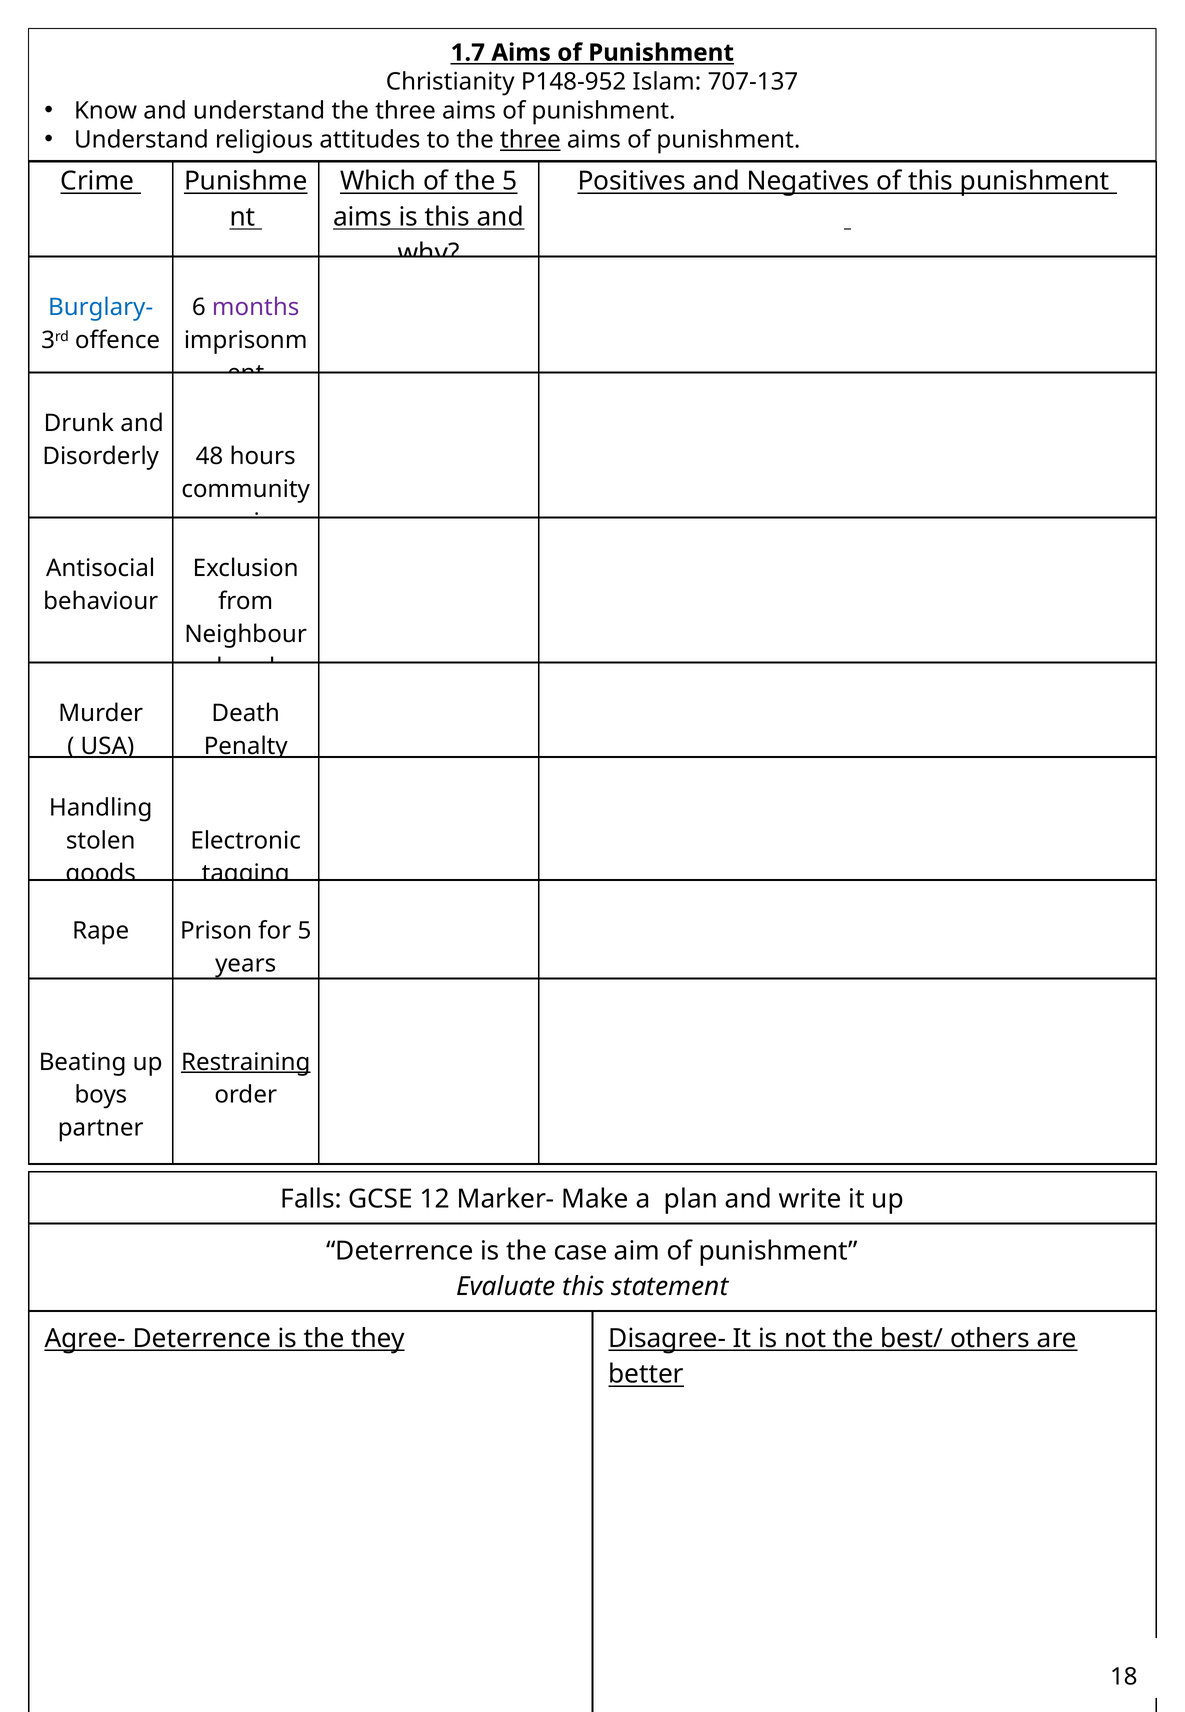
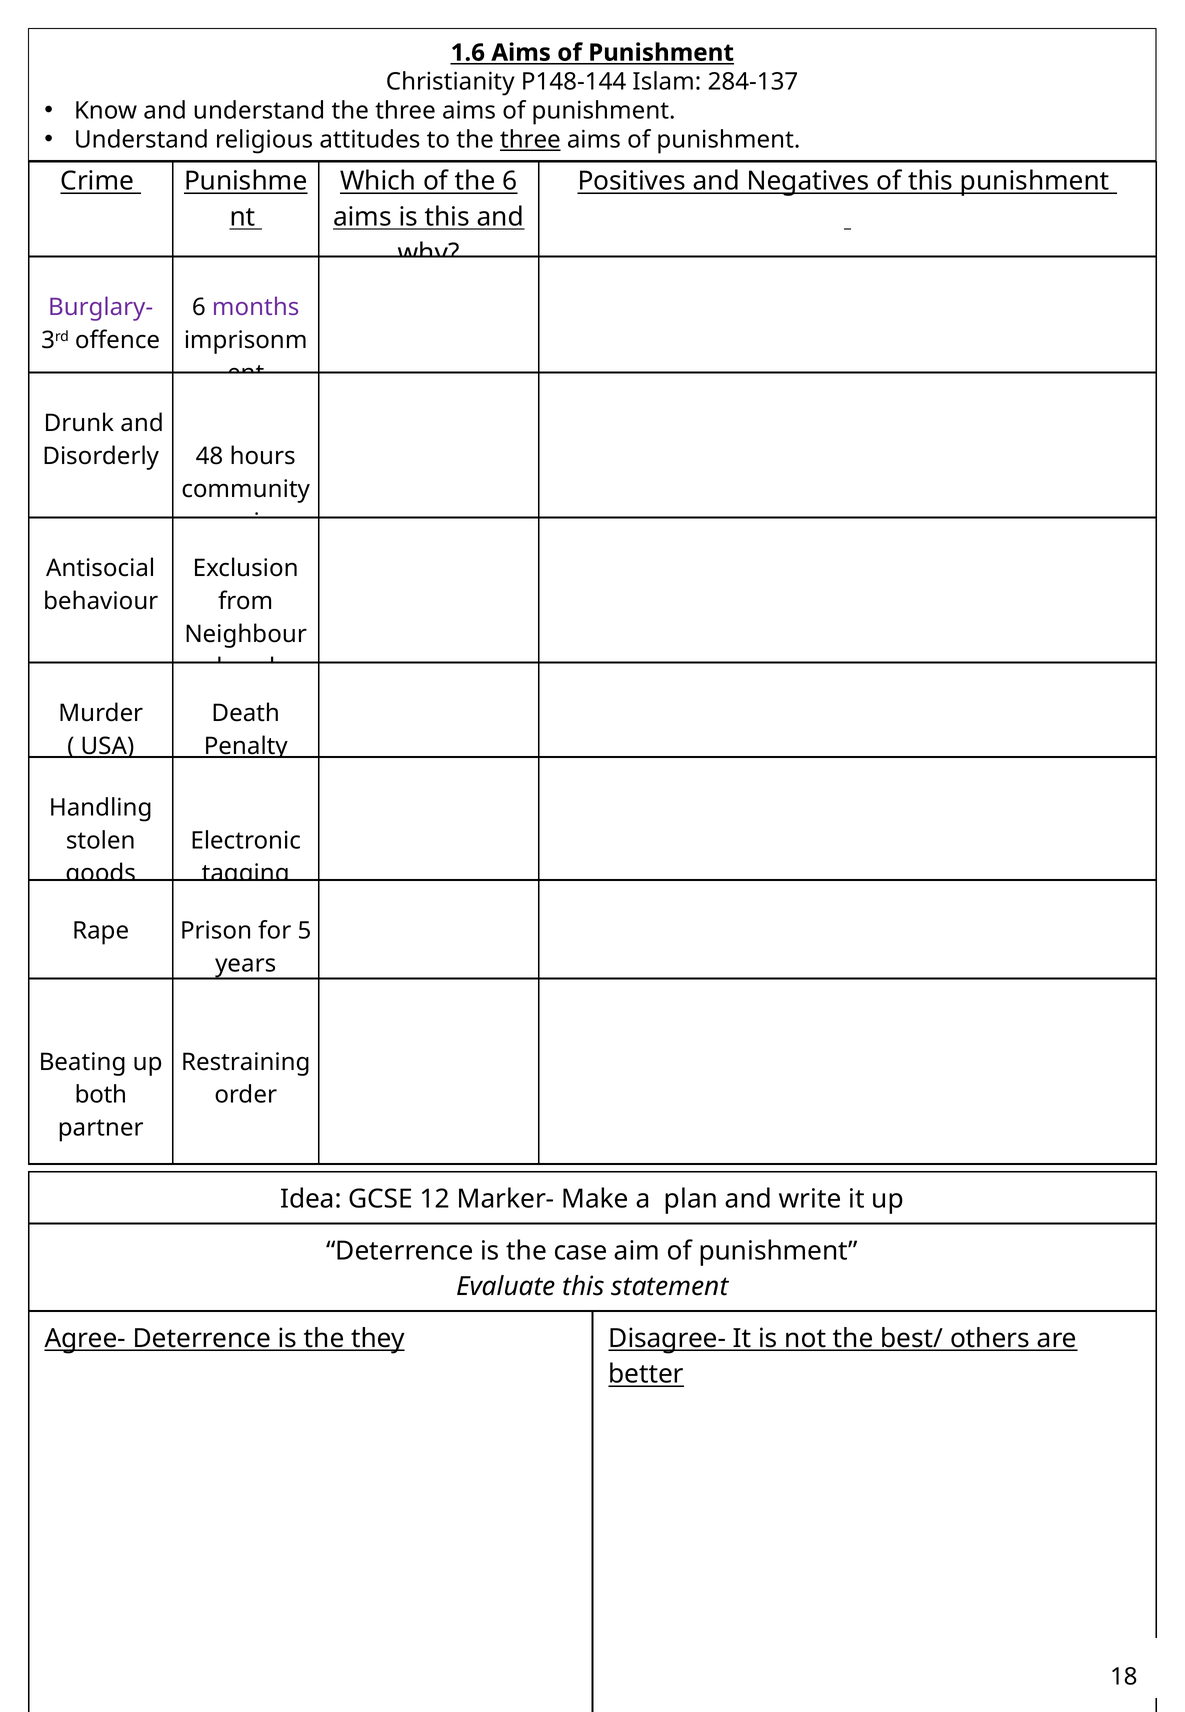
1.7: 1.7 -> 1.6 (468, 53)
P148-952: P148-952 -> P148-144 (574, 82)
707-137: 707-137 -> 284-137 (753, 82)
the 5: 5 -> 6 (510, 181)
Burglary- colour: blue -> purple (101, 307)
Restraining underline: present -> none (246, 1062)
boys: boys -> both (101, 1095)
Falls: Falls -> Idea (311, 1199)
